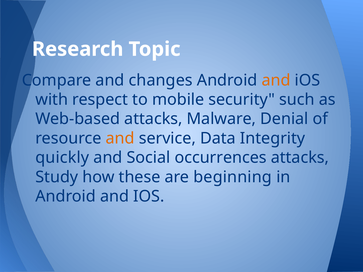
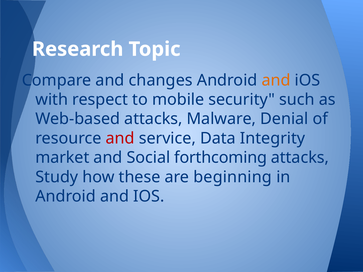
and colour: orange -> red (120, 138)
quickly: quickly -> market (62, 158)
occurrences: occurrences -> forthcoming (221, 158)
